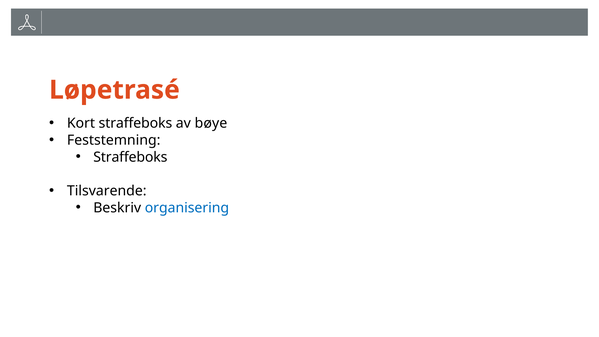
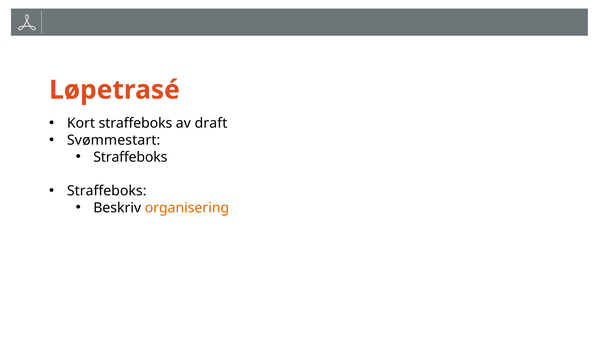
bøye: bøye -> draft (211, 123)
Feststemning: Feststemning -> Svømmestart (114, 140)
Tilsvarende: Tilsvarende -> Straffeboks (107, 191)
organisering colour: blue -> orange (187, 208)
